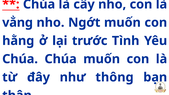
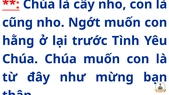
vẳng: vẳng -> cũng (18, 23)
thông: thông -> mừng (115, 77)
